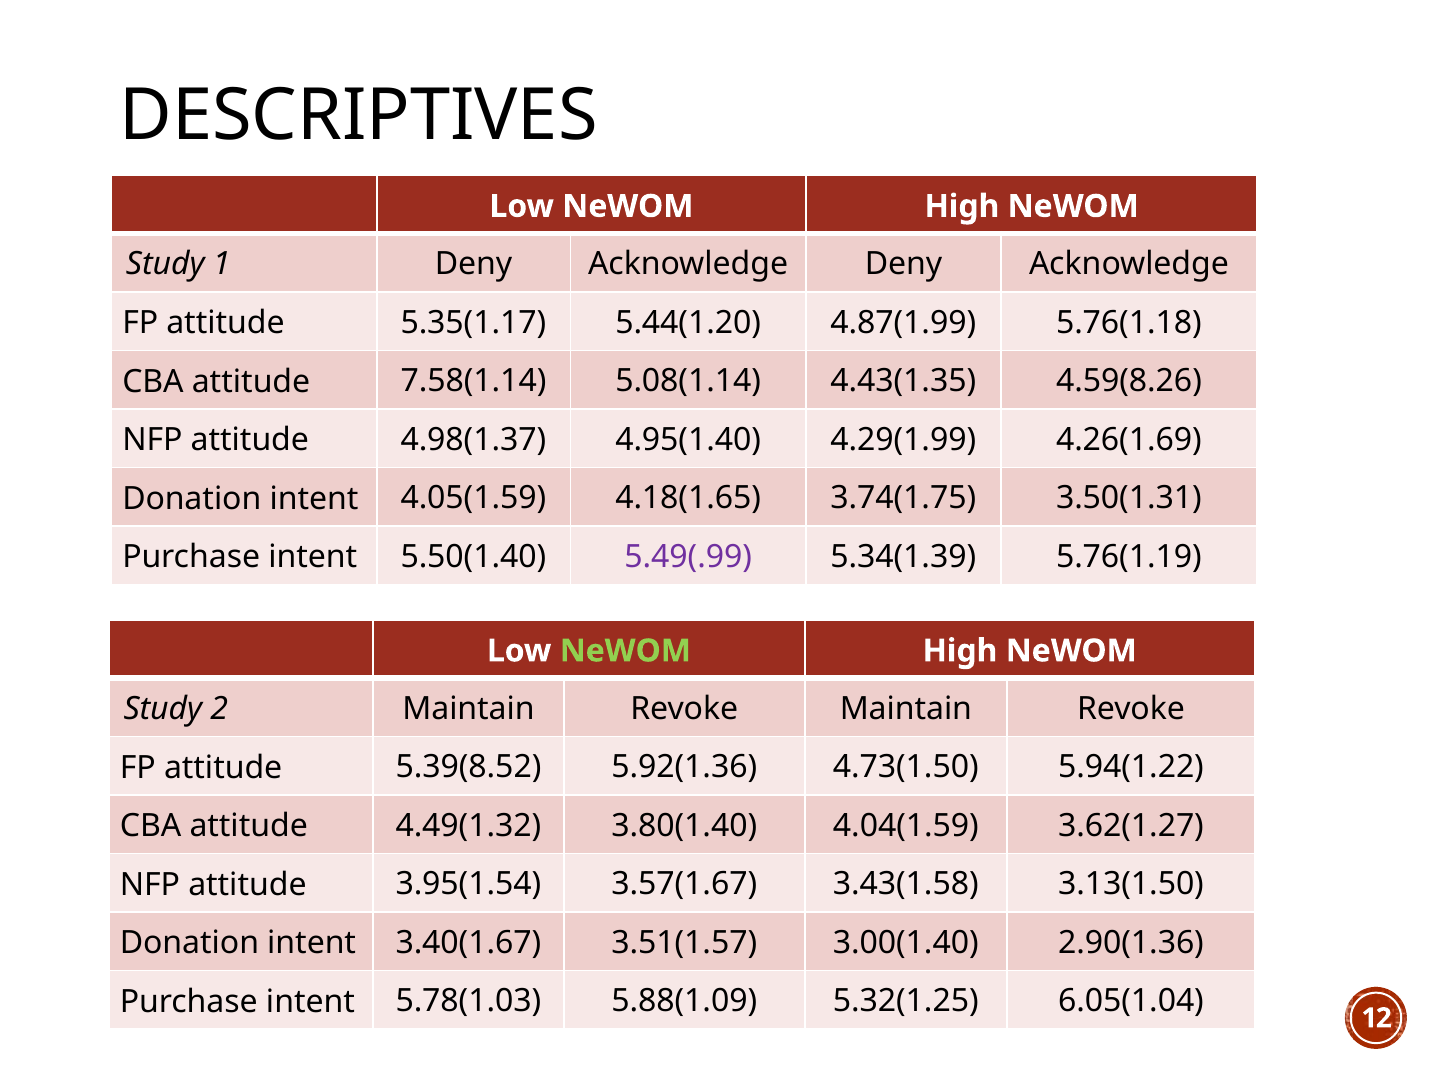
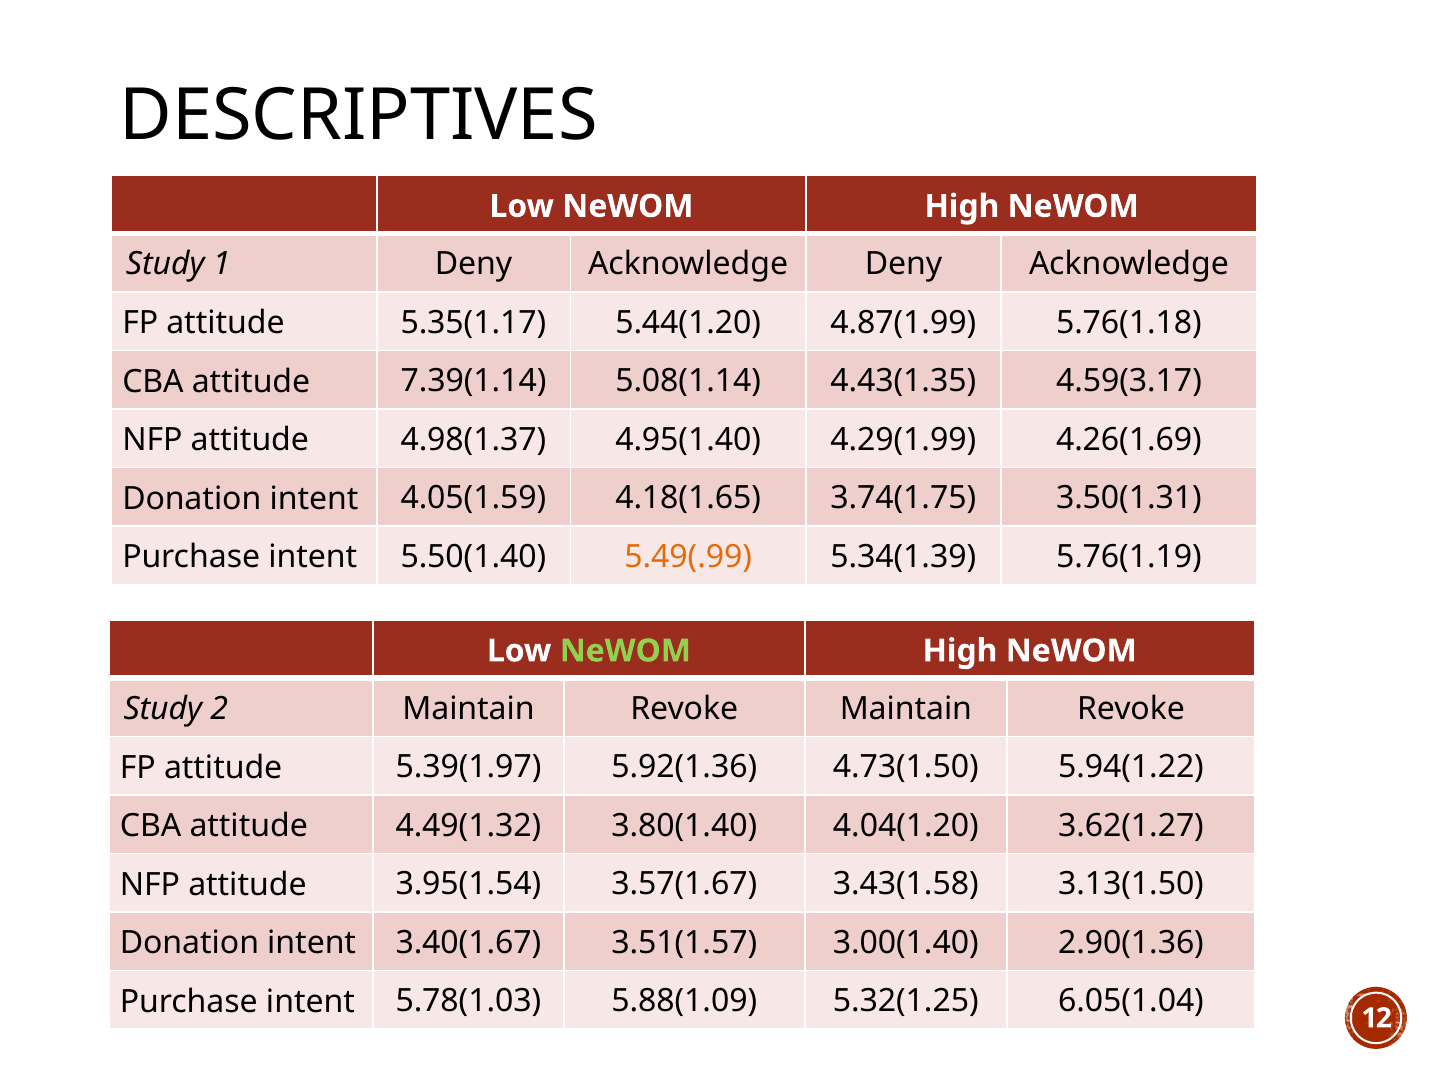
7.58(1.14: 7.58(1.14 -> 7.39(1.14 (473, 381)
4.59(8.26: 4.59(8.26 -> 4.59(3.17 (1129, 381)
5.49(.99 colour: purple -> orange (688, 557)
5.39(8.52: 5.39(8.52 -> 5.39(1.97 (468, 768)
4.04(1.59: 4.04(1.59 -> 4.04(1.20 (906, 826)
